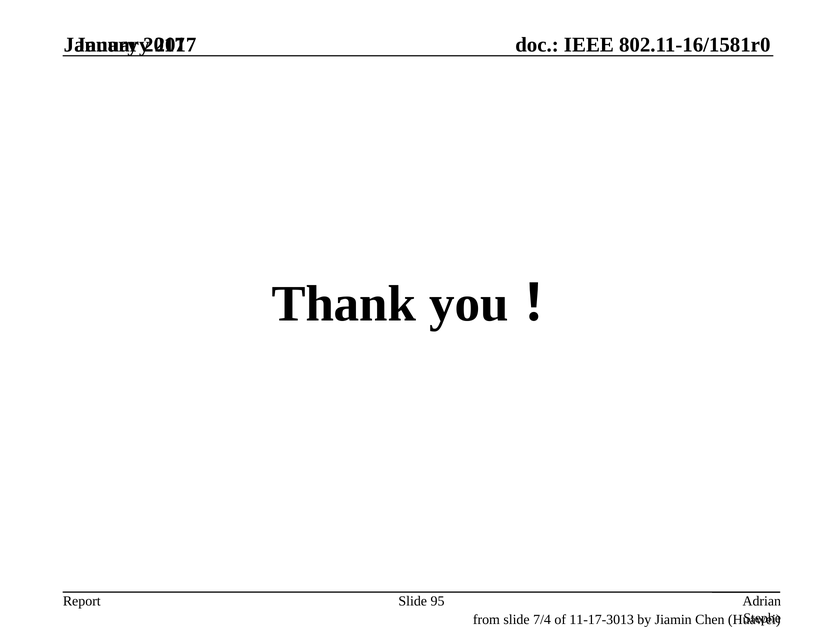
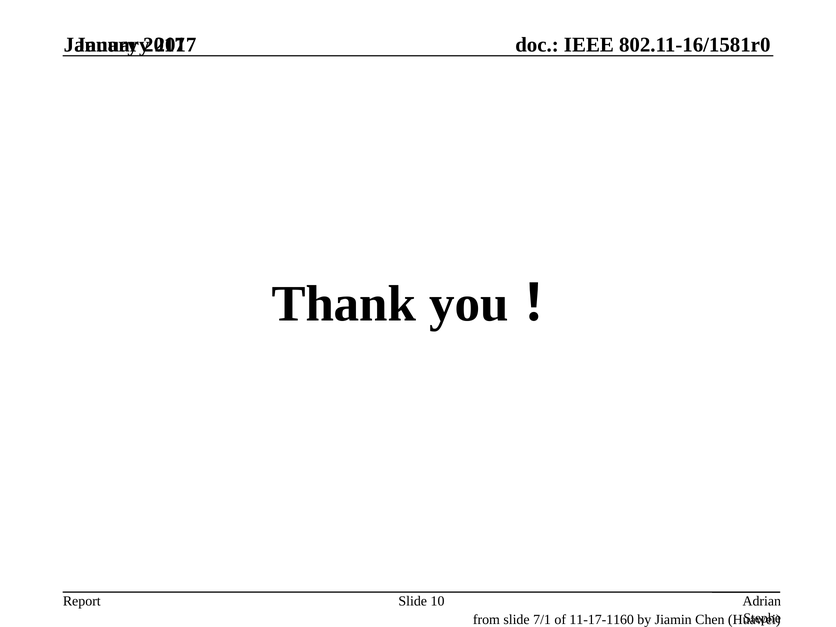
95: 95 -> 10 (438, 601)
7/4: 7/4 -> 7/1 (542, 620)
11-17-3013: 11-17-3013 -> 11-17-1160 (602, 620)
